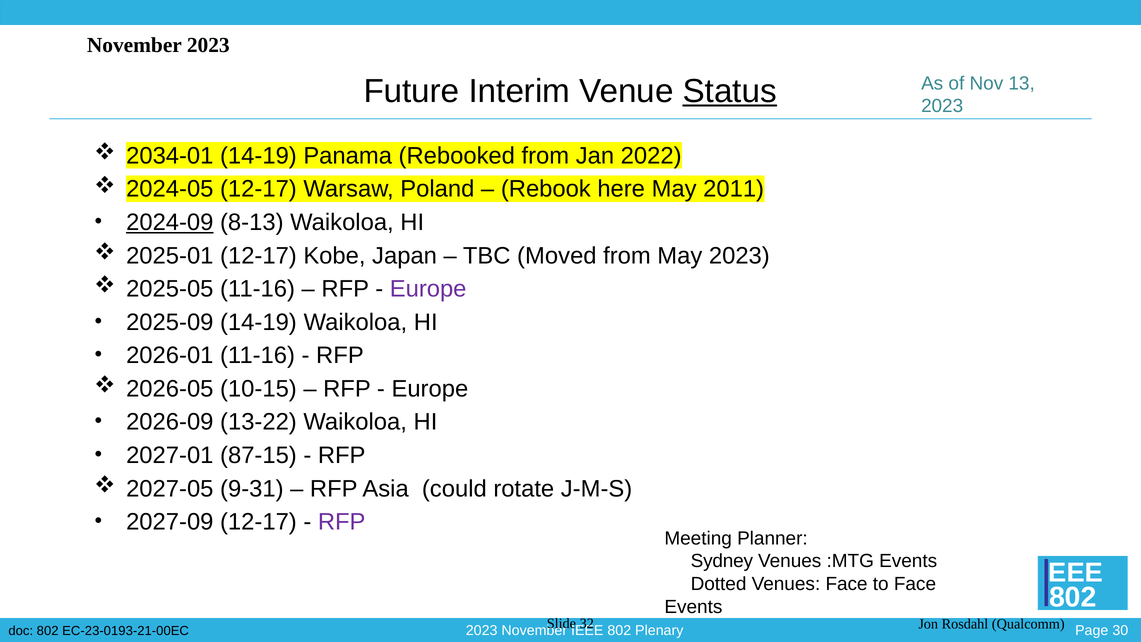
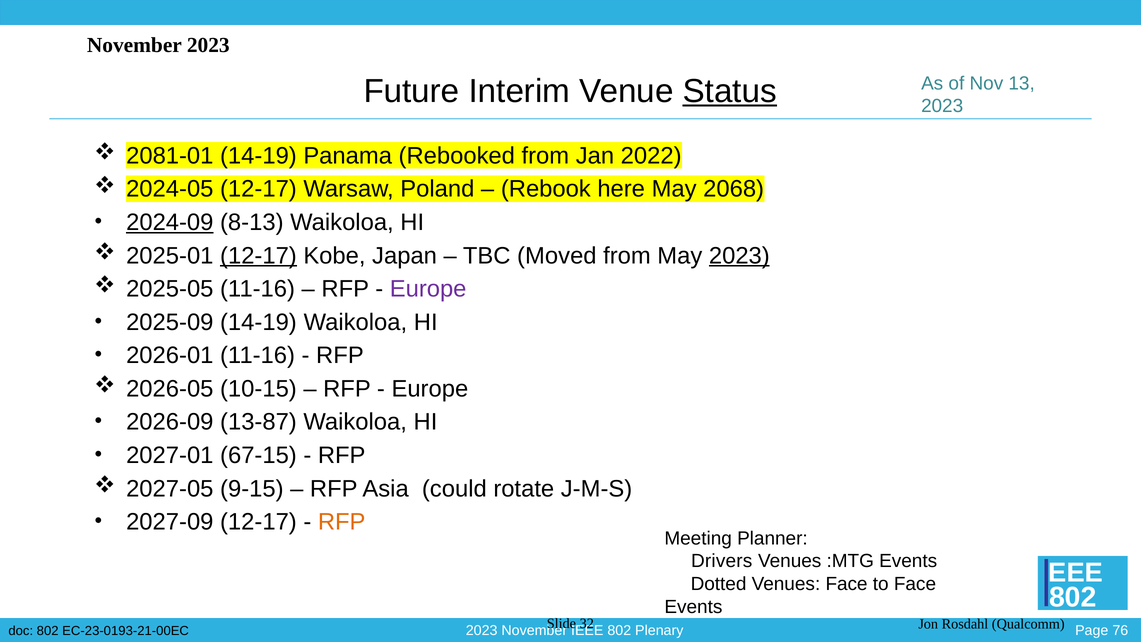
2034-01: 2034-01 -> 2081-01 (170, 156)
2011: 2011 -> 2068 (734, 189)
12-17 underline: none -> present (258, 256)
2023 underline: none -> present (739, 256)
13-22: 13-22 -> 13-87 (258, 422)
87-15: 87-15 -> 67-15 (258, 455)
9-31: 9-31 -> 9-15 (252, 489)
RFP colour: purple -> orange (342, 522)
Sydney: Sydney -> Drivers (722, 561)
30: 30 -> 76 (1120, 630)
